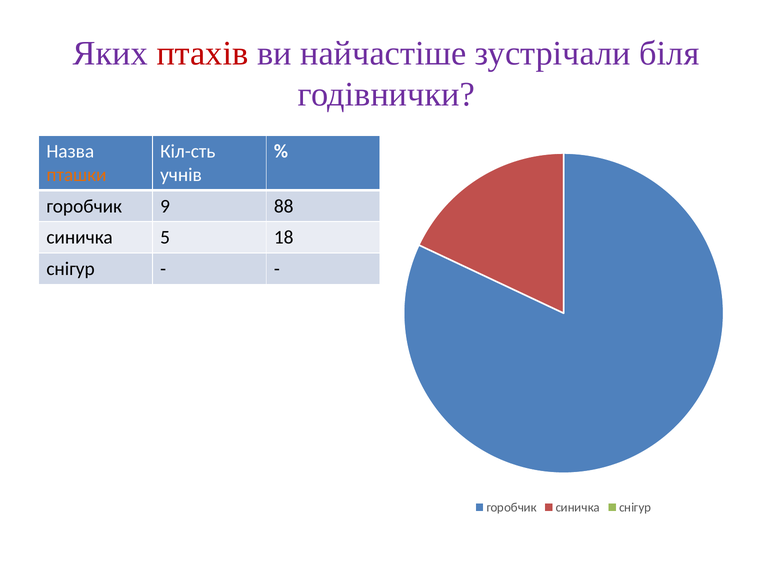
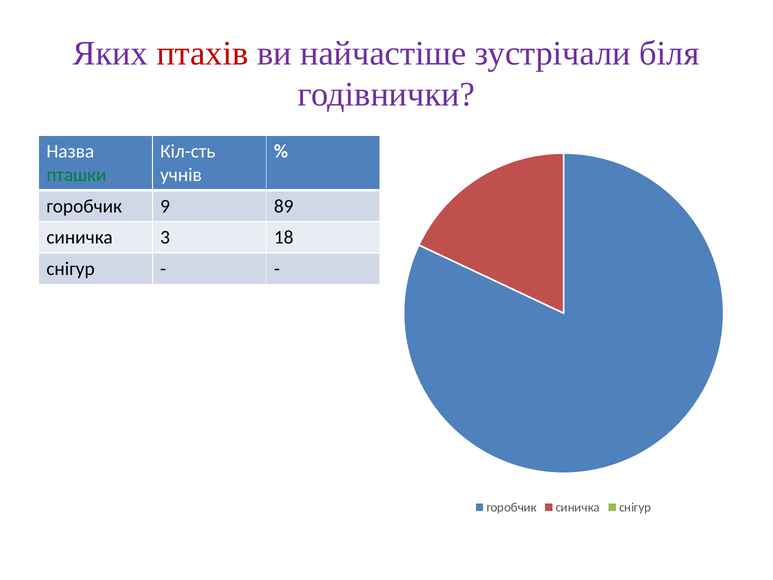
пташки colour: orange -> green (76, 175)
88: 88 -> 89 (284, 206)
5: 5 -> 3 (165, 237)
